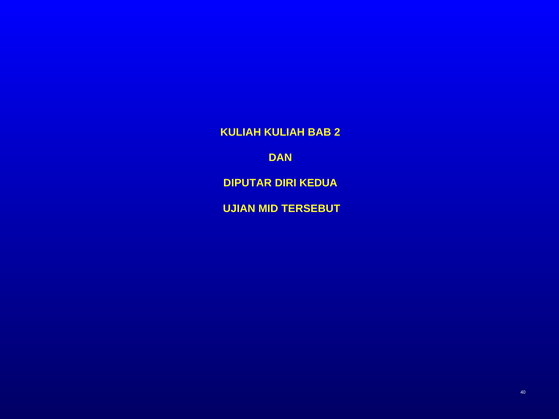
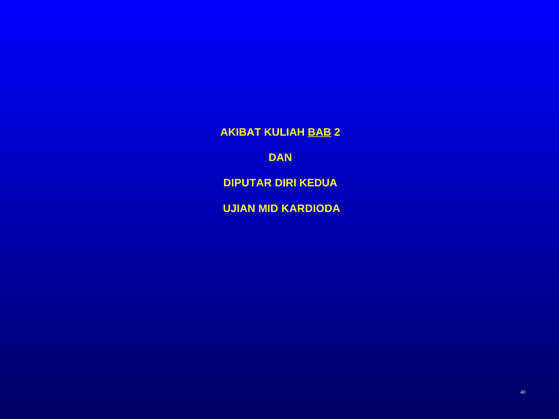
KULIAH: KULIAH -> AKIBAT (241, 132)
BAB underline: none -> present (319, 132)
TERSEBUT: TERSEBUT -> KARDIODA (311, 209)
